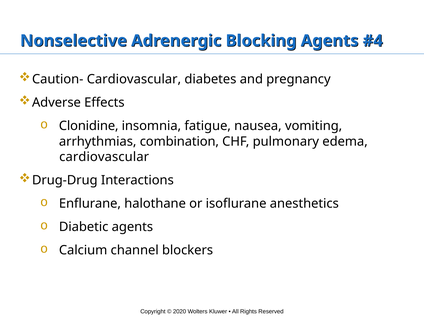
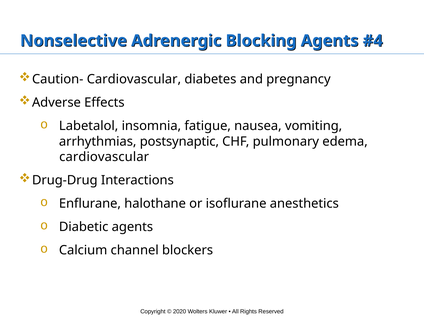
Clonidine: Clonidine -> Labetalol (89, 126)
combination: combination -> postsynaptic (179, 141)
